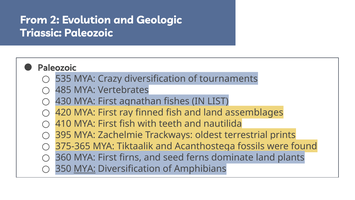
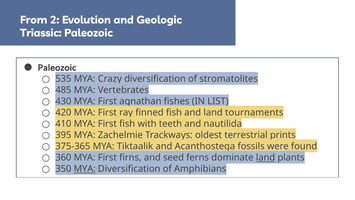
tournaments: tournaments -> stromatolites (229, 79)
assemblages: assemblages -> tournaments (254, 112)
land underline: none -> present (266, 157)
